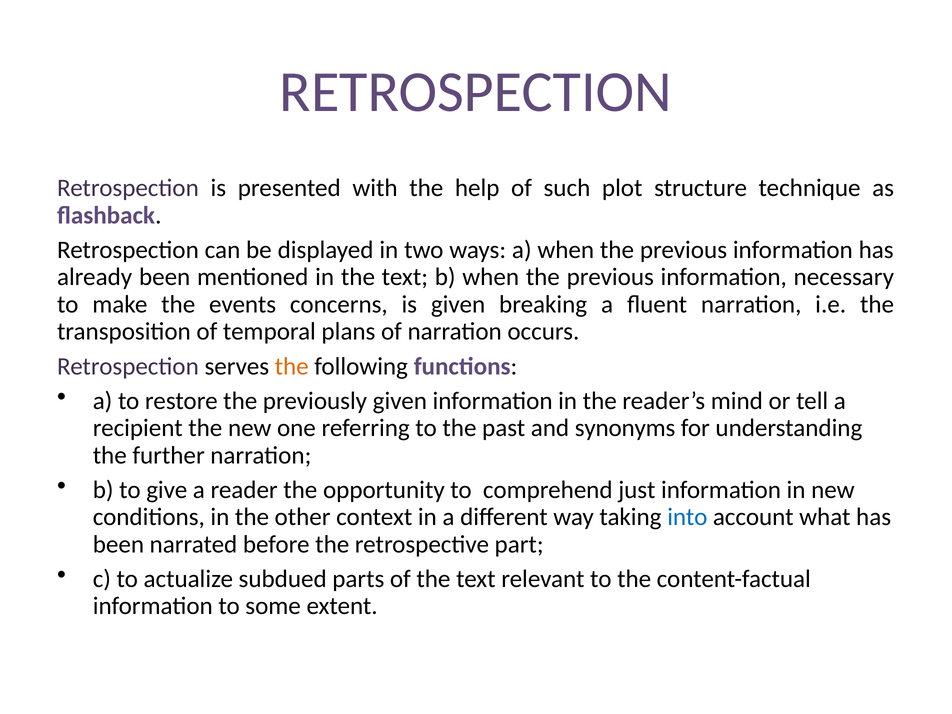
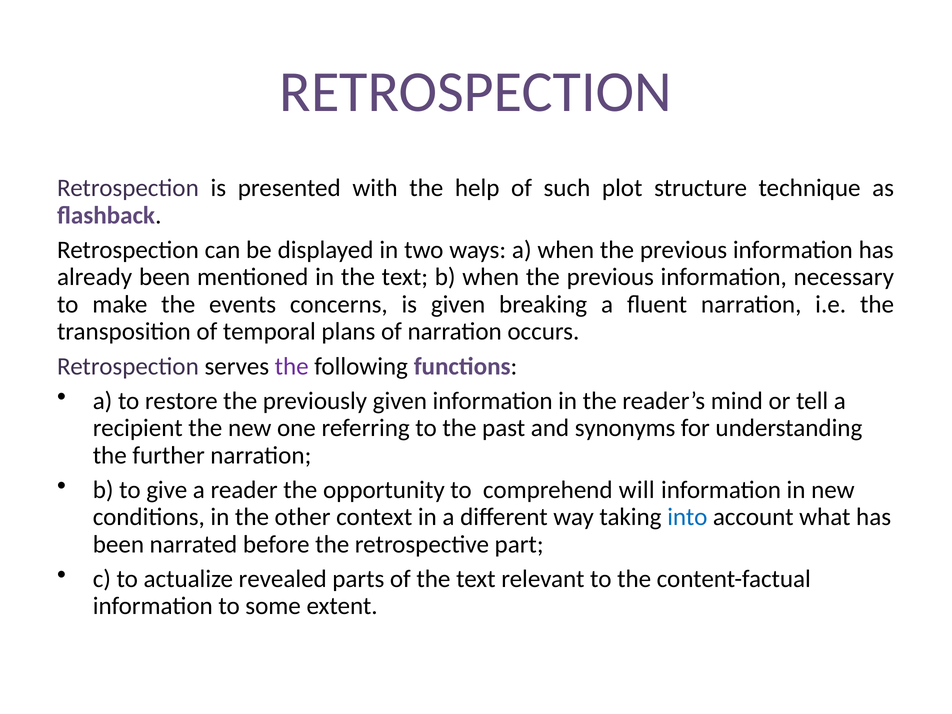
the colour: orange -> purple (292, 366)
just: just -> will (637, 490)
subdued: subdued -> revealed (283, 579)
